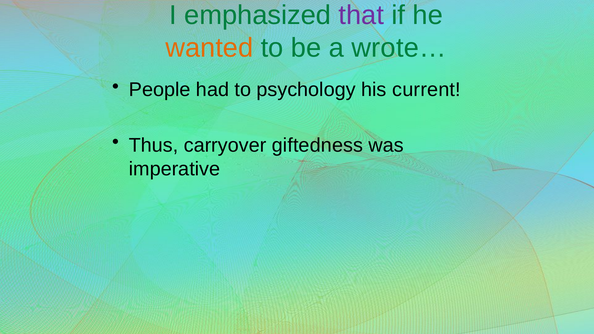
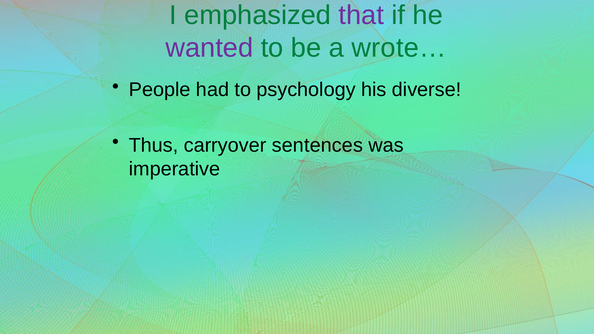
wanted colour: orange -> purple (209, 48)
current: current -> diverse (427, 90)
giftedness: giftedness -> sentences (317, 145)
